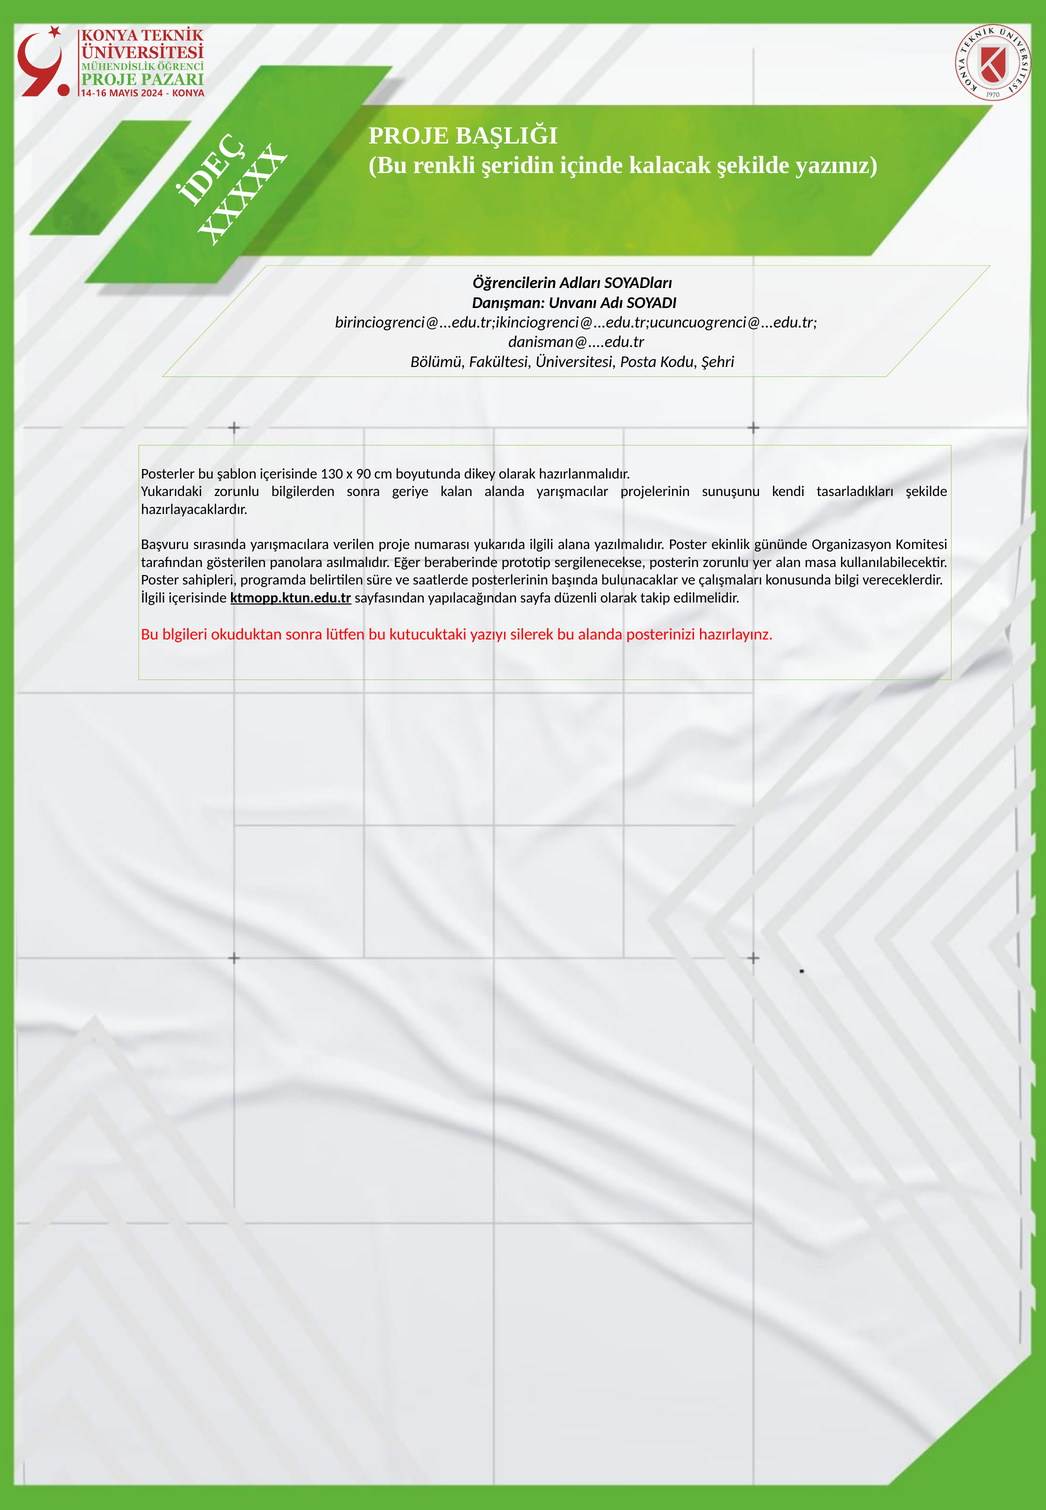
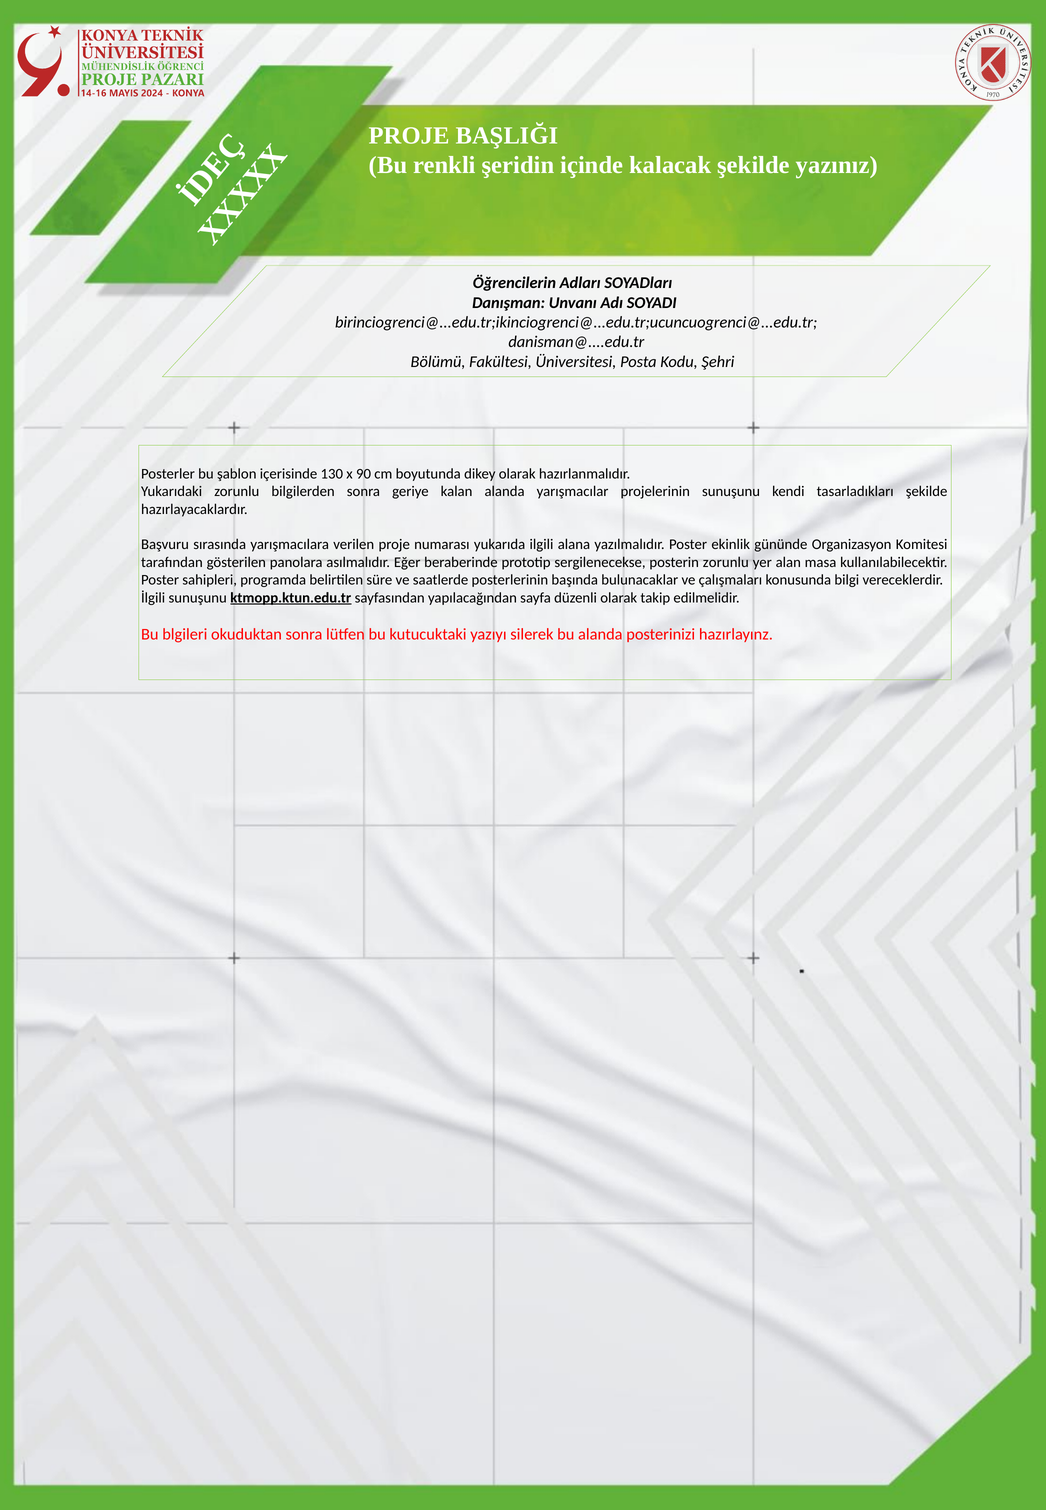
İlgili içerisinde: içerisinde -> sunuşunu (198, 598)
